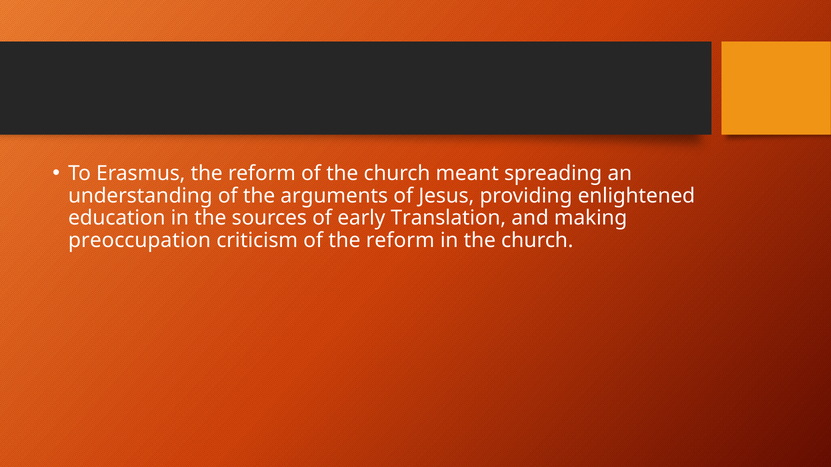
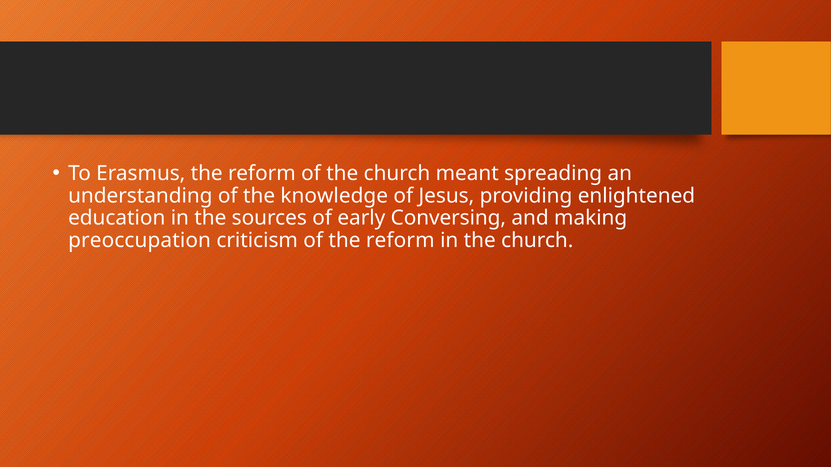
arguments: arguments -> knowledge (334, 196)
Translation: Translation -> Conversing (448, 218)
